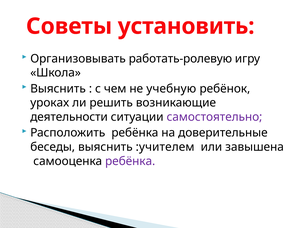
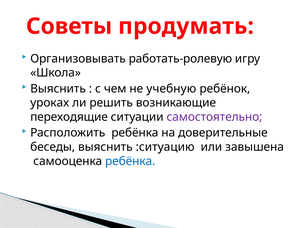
установить: установить -> продумать (186, 26)
деятельности: деятельности -> переходящие (69, 117)
:учителем: :учителем -> :ситуацию (165, 146)
ребёнка colour: purple -> blue (130, 161)
